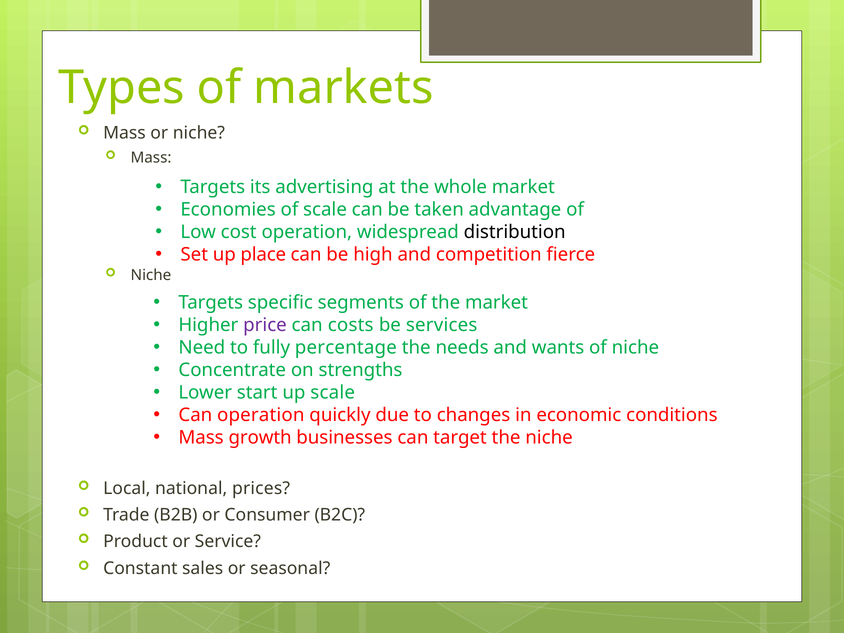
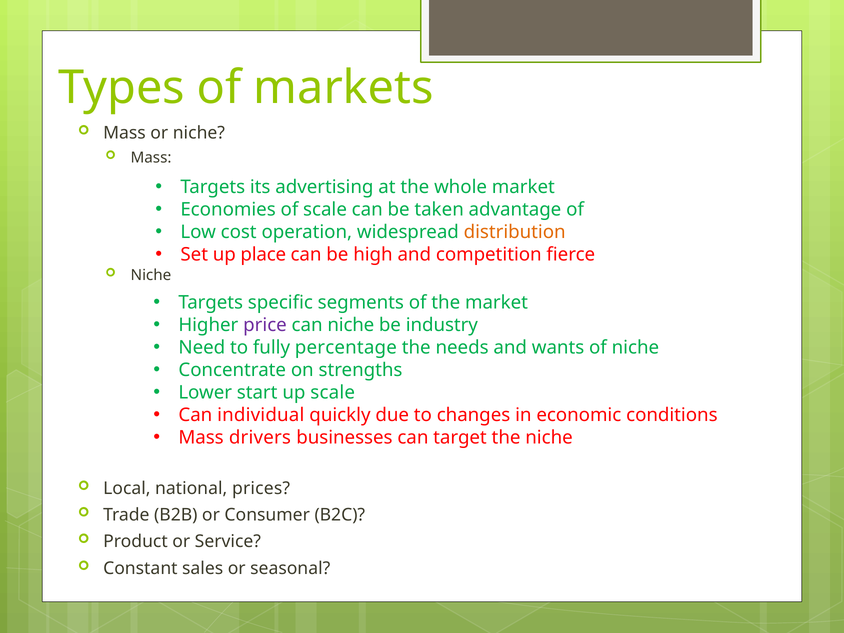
distribution colour: black -> orange (515, 232)
can costs: costs -> niche (351, 325)
services: services -> industry (442, 325)
Can operation: operation -> individual (261, 415)
growth: growth -> drivers (260, 437)
